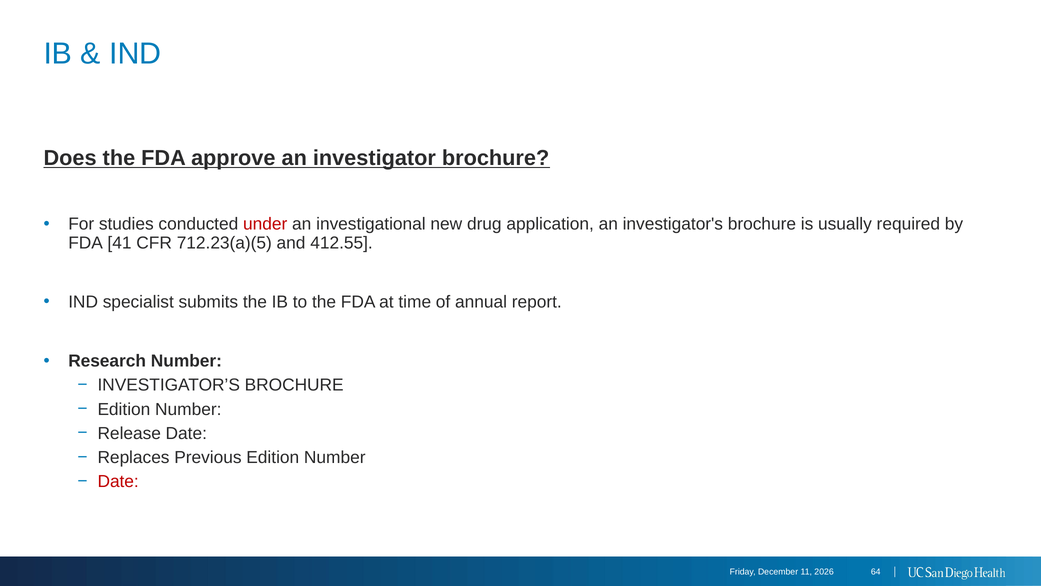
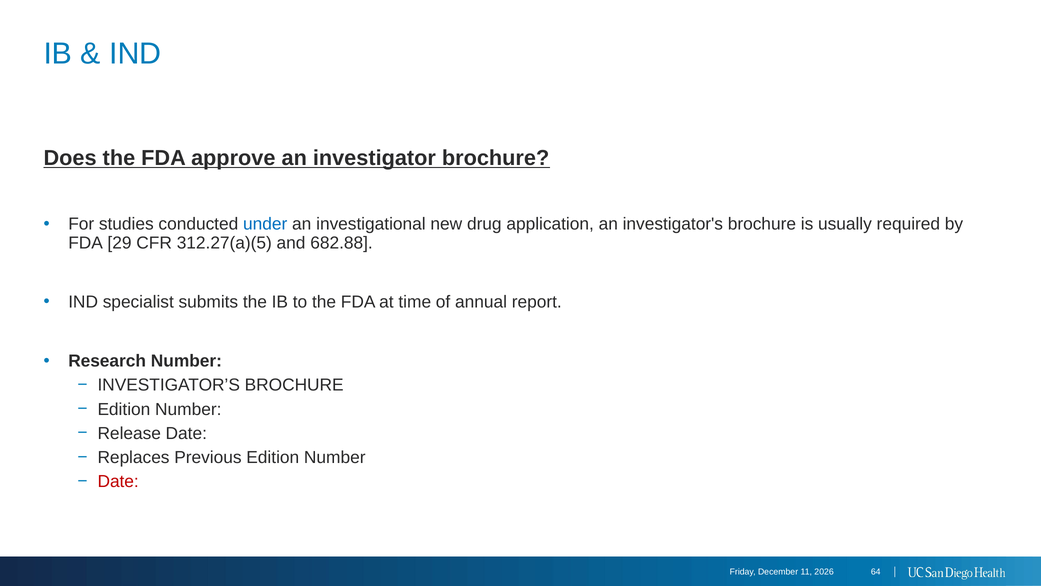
under colour: red -> blue (265, 224)
41: 41 -> 29 (120, 243)
712.23(a)(5: 712.23(a)(5 -> 312.27(a)(5 (224, 243)
412.55: 412.55 -> 682.88 (342, 243)
